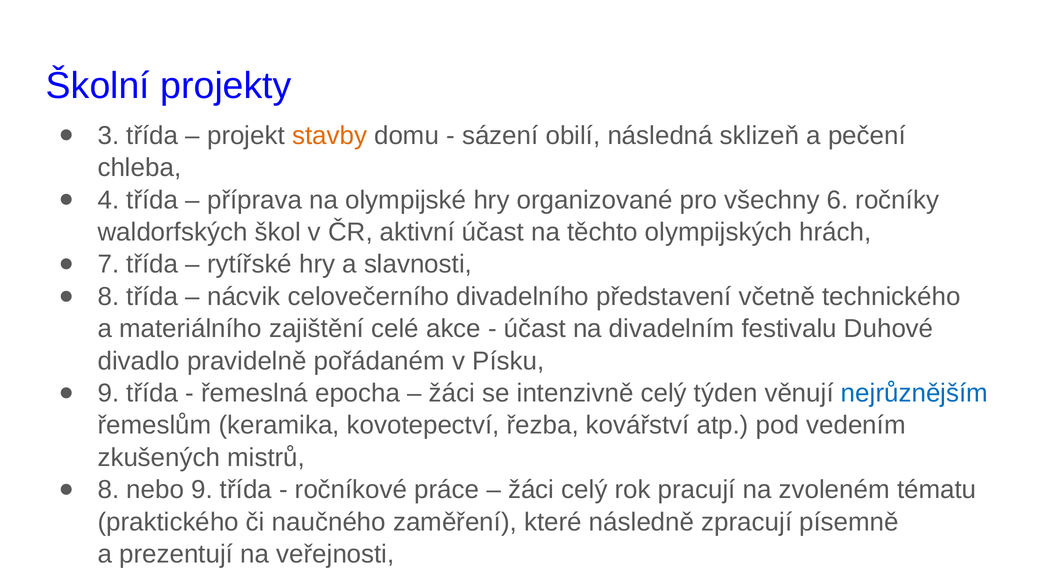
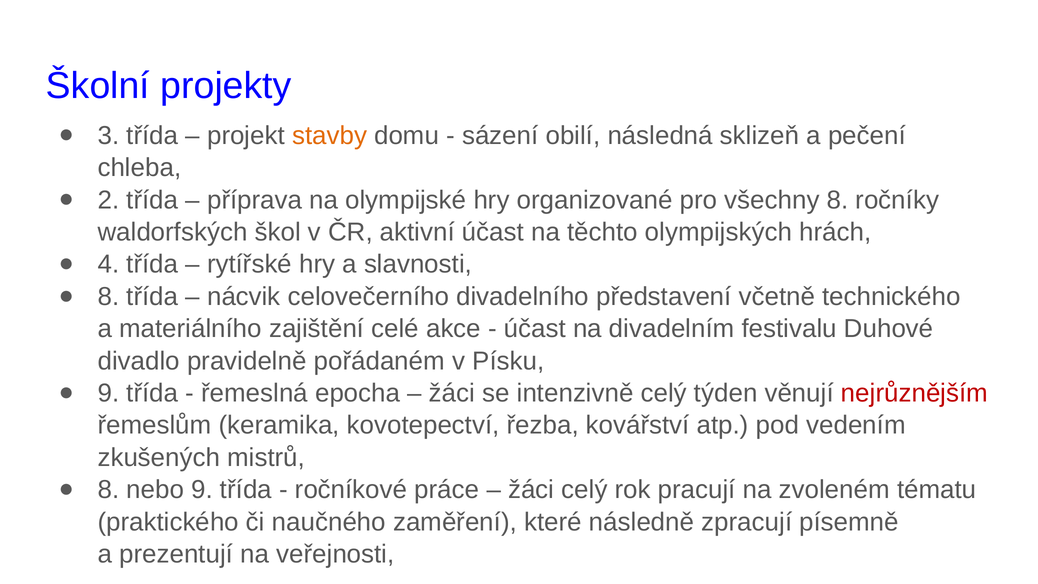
4: 4 -> 2 (108, 200)
všechny 6: 6 -> 8 (837, 200)
7: 7 -> 4 (108, 264)
nejrůznějším colour: blue -> red (914, 393)
